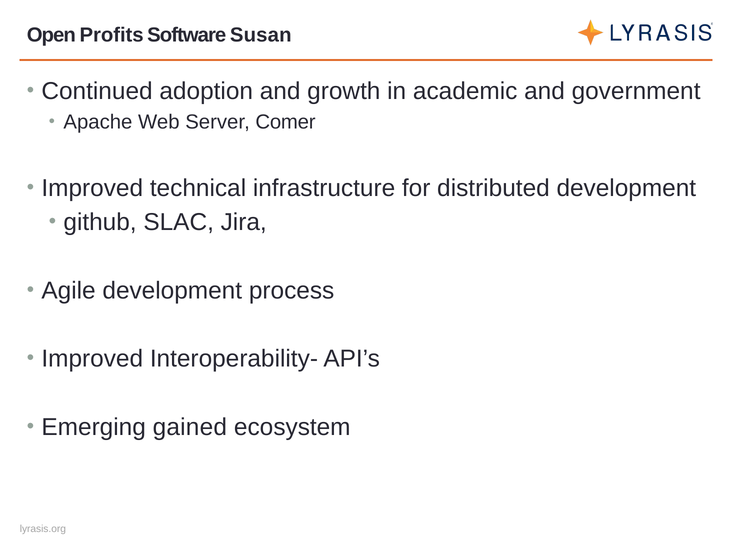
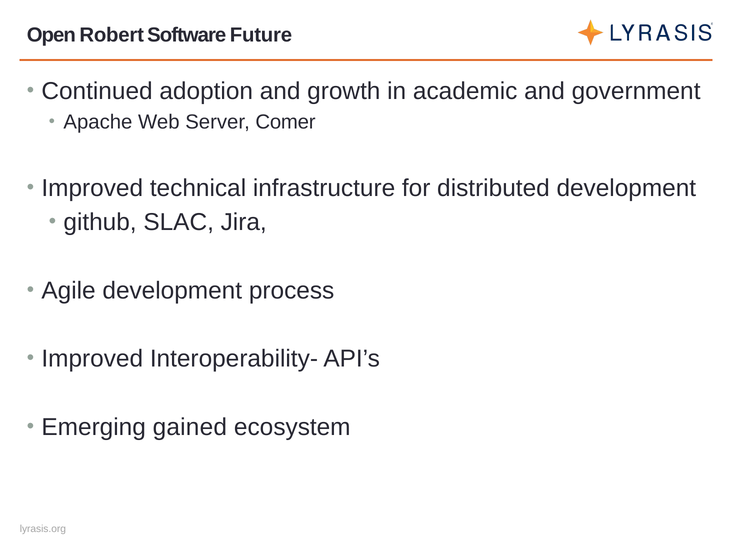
Profits: Profits -> Robert (112, 35)
Susan: Susan -> Future (261, 35)
